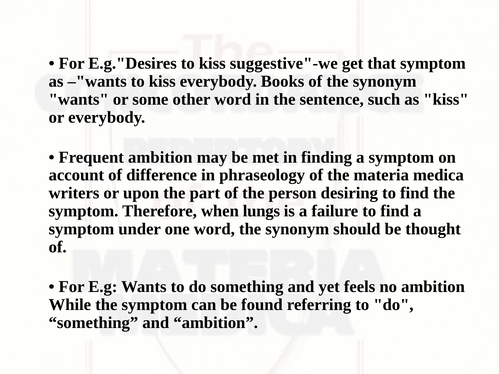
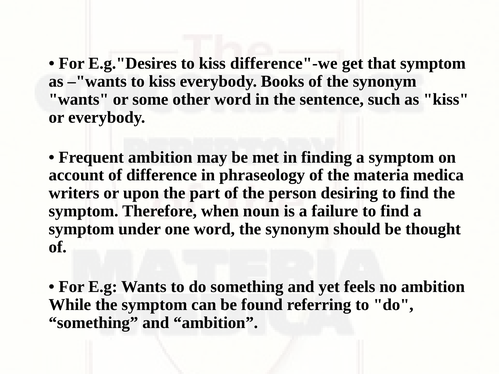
suggestive"-we: suggestive"-we -> difference"-we (284, 64)
lungs: lungs -> noun (261, 211)
